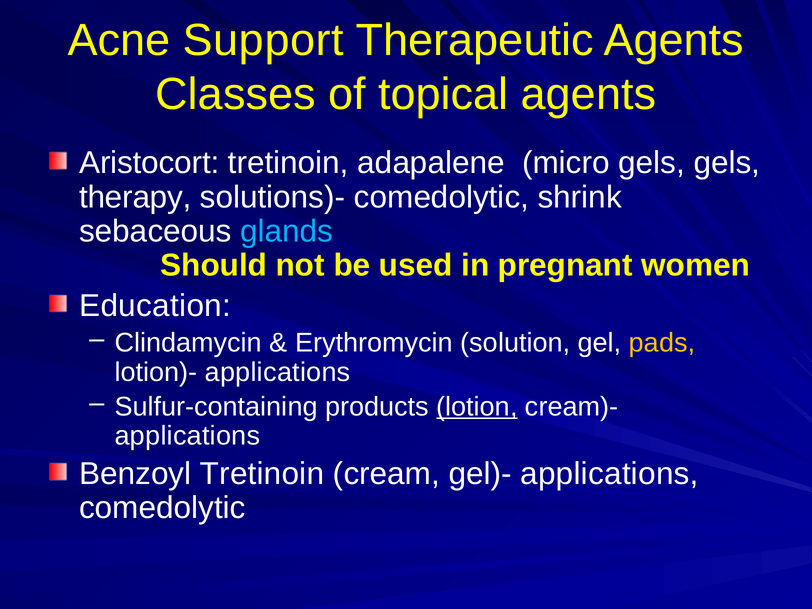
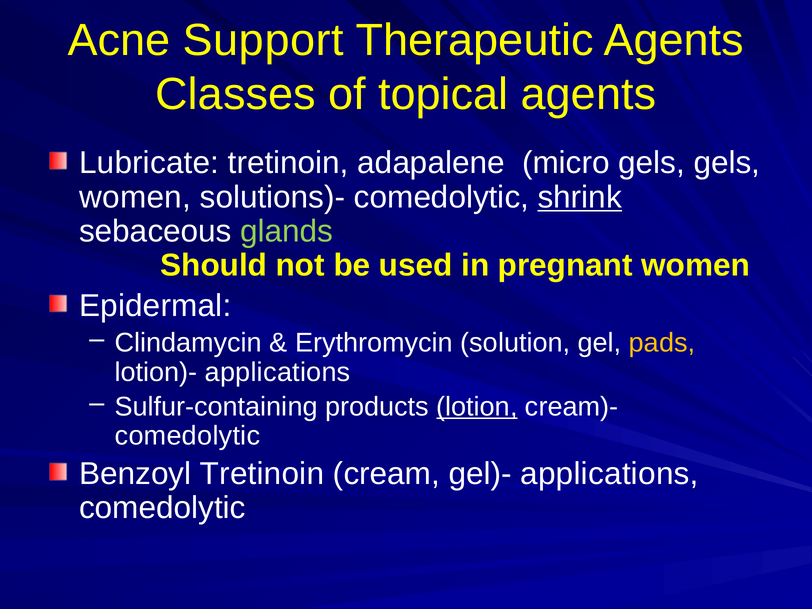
Aristocort: Aristocort -> Lubricate (149, 163)
therapy: therapy -> women (135, 197)
shrink underline: none -> present (580, 197)
glands colour: light blue -> light green (287, 231)
Education: Education -> Epidermal (155, 306)
applications: applications -> comedolytic (187, 436)
